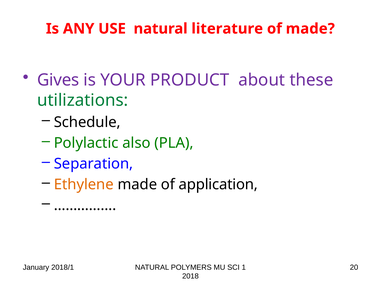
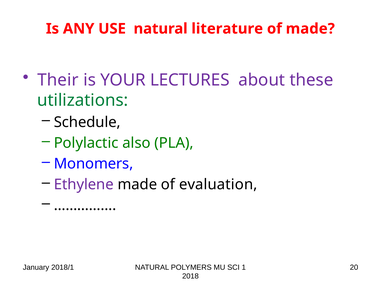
Gives: Gives -> Their (58, 80)
PRODUCT: PRODUCT -> LECTURES (190, 80)
Separation: Separation -> Monomers (94, 164)
Ethylene colour: orange -> purple (84, 184)
application: application -> evaluation (218, 184)
